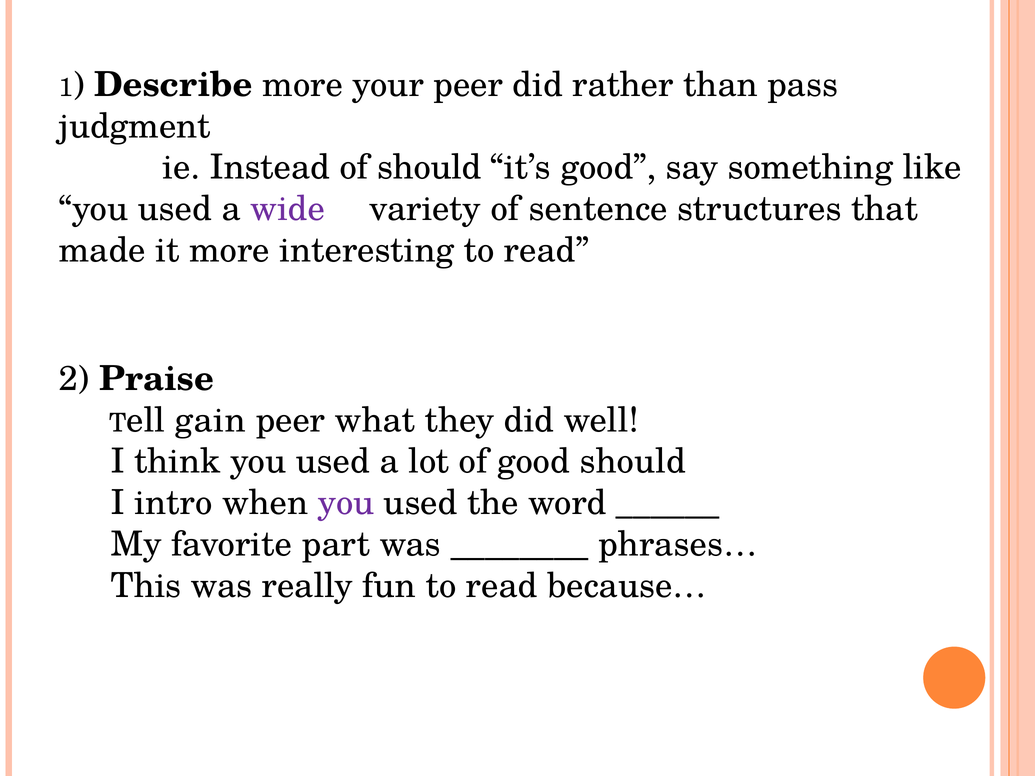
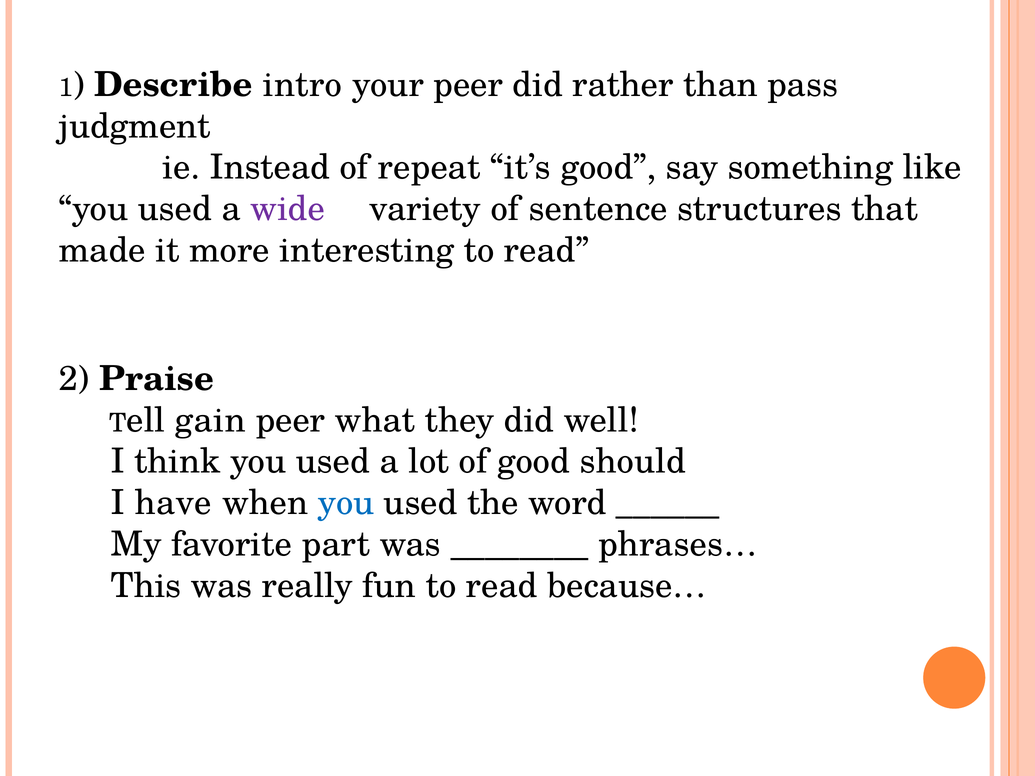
Describe more: more -> intro (303, 85)
of should: should -> repeat (429, 168)
intro: intro -> have (173, 503)
you colour: purple -> blue (346, 503)
